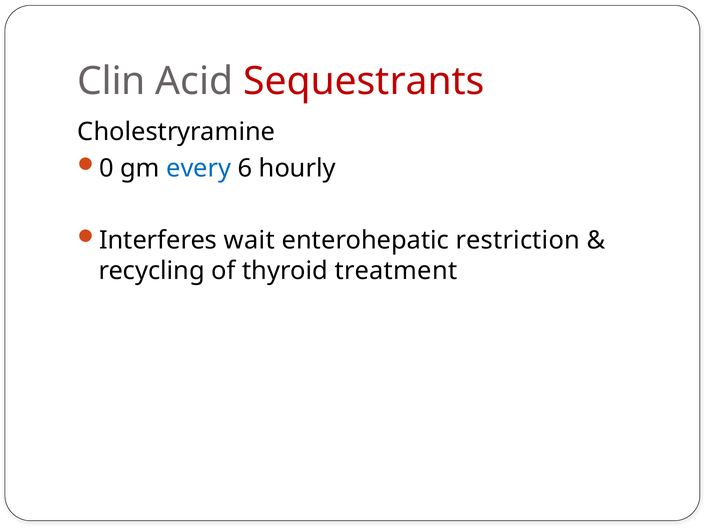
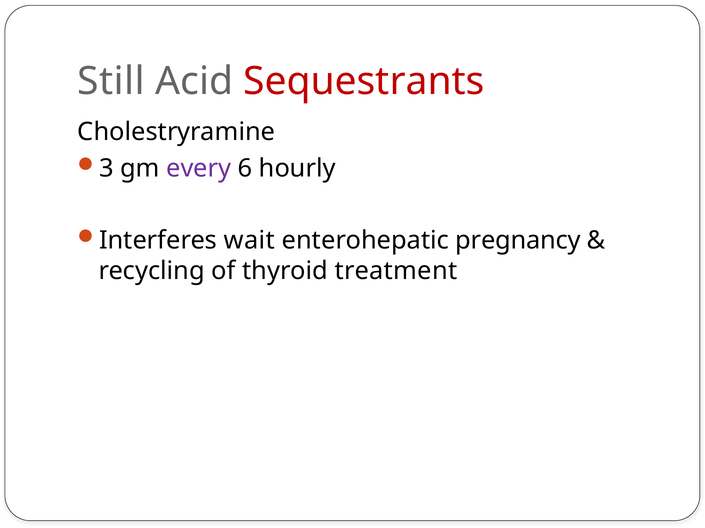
Clin: Clin -> Still (111, 81)
0: 0 -> 3 (106, 168)
every colour: blue -> purple (199, 168)
restriction: restriction -> pregnancy (518, 241)
